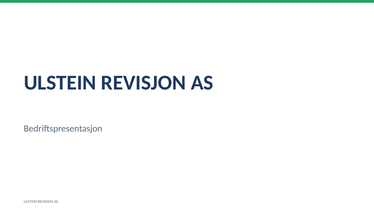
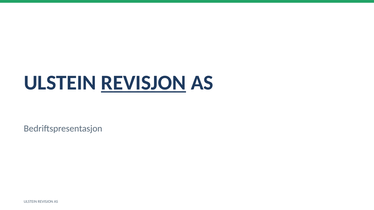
REVISJON underline: none -> present (143, 83)
